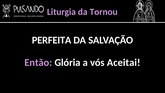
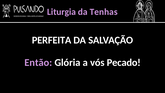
Tornou: Tornou -> Tenhas (104, 12)
Aceitai: Aceitai -> Pecado (124, 62)
